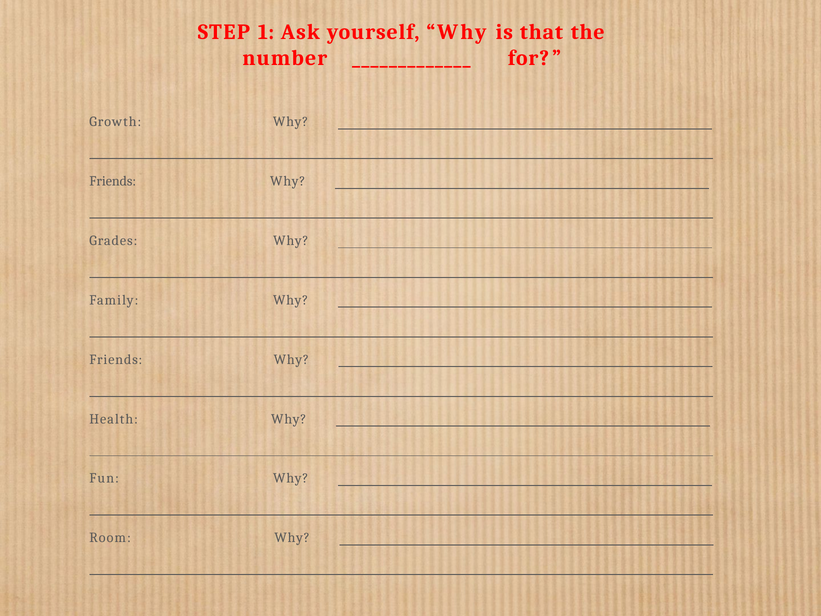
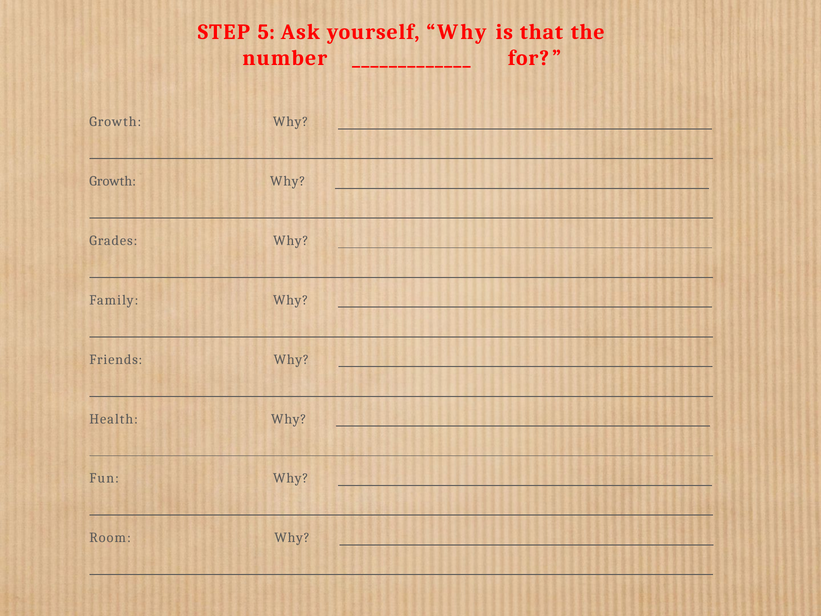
1: 1 -> 5 (266, 32)
Friends: Friends -> Growth (113, 181)
